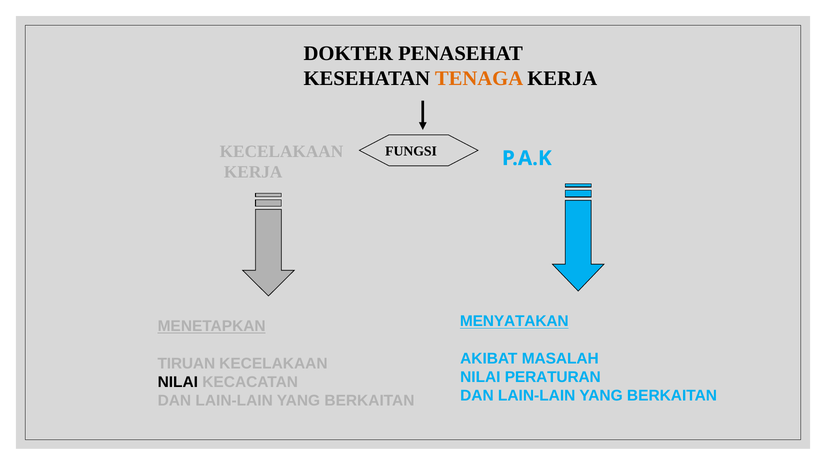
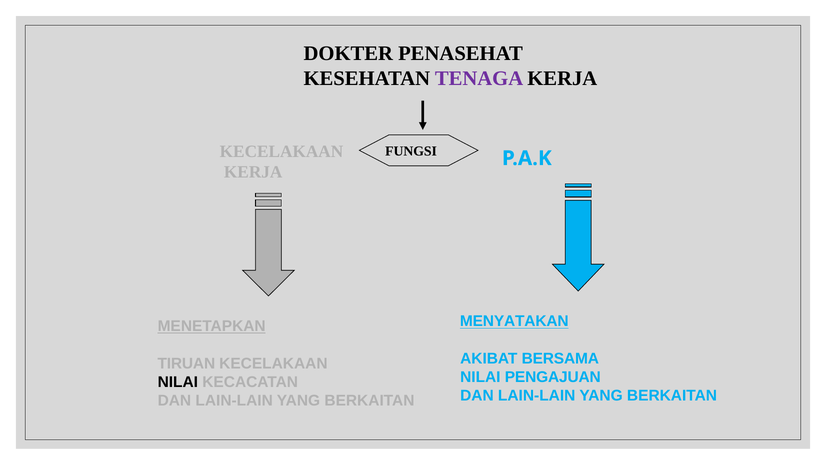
TENAGA colour: orange -> purple (479, 78)
MASALAH: MASALAH -> BERSAMA (560, 358)
PERATURAN: PERATURAN -> PENGAJUAN (553, 377)
